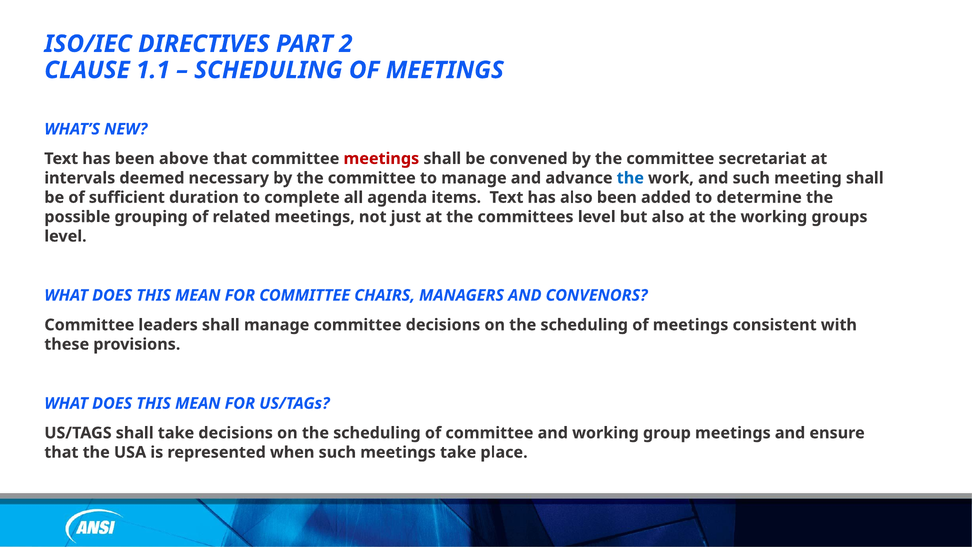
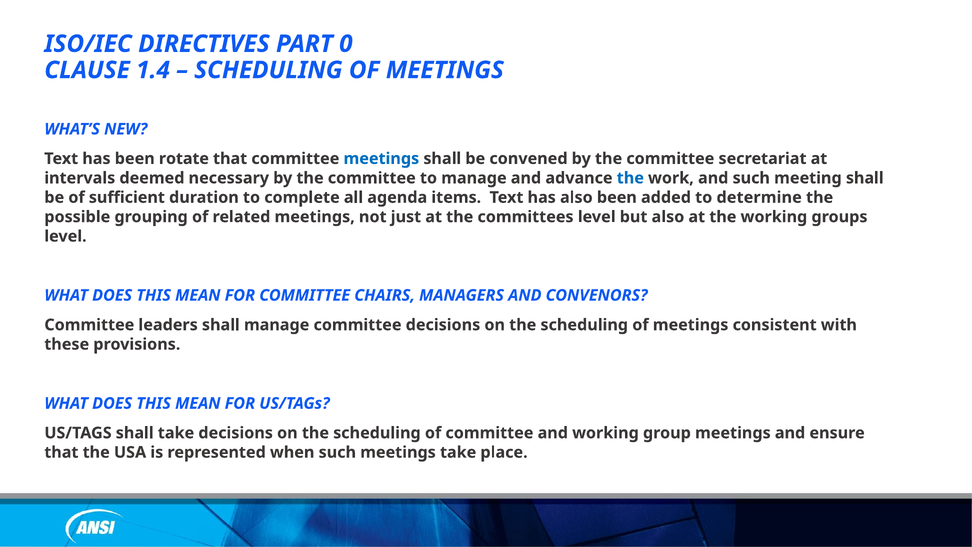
2: 2 -> 0 (346, 44)
1.1: 1.1 -> 1.4 (153, 70)
above: above -> rotate (184, 159)
meetings colour: red -> blue (381, 159)
